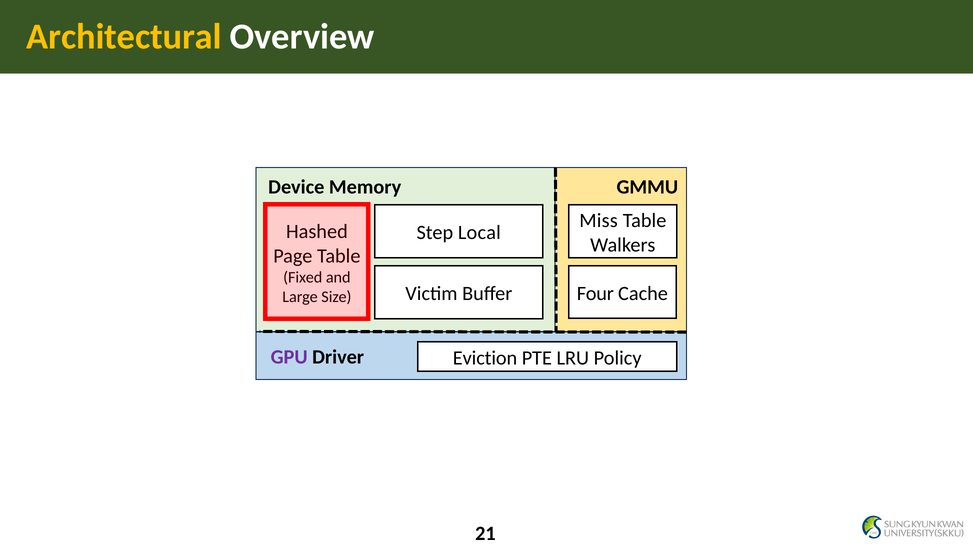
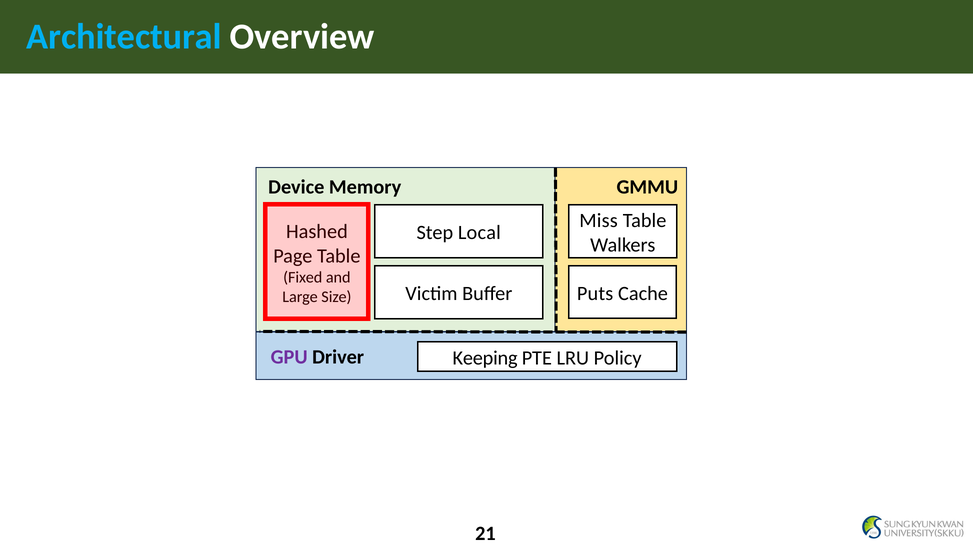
Architectural colour: yellow -> light blue (124, 37)
Four: Four -> Puts (595, 294)
Eviction: Eviction -> Keeping (485, 358)
